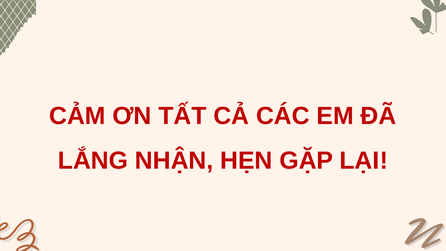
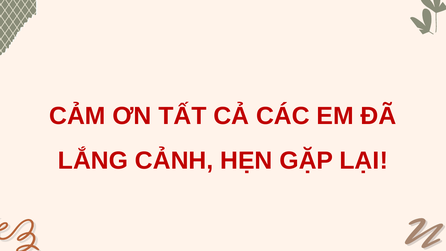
NHẬN: NHẬN -> CẢNH (174, 161)
